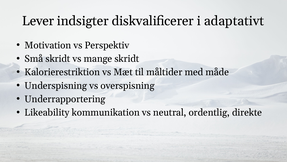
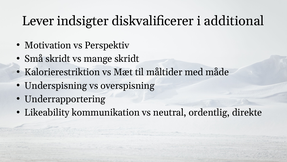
adaptativt: adaptativt -> additional (234, 21)
